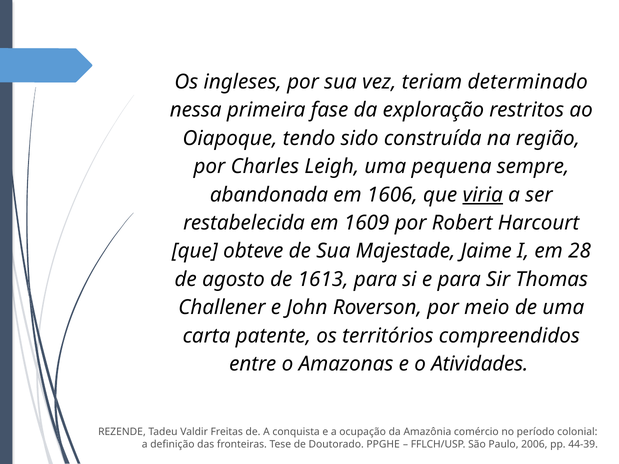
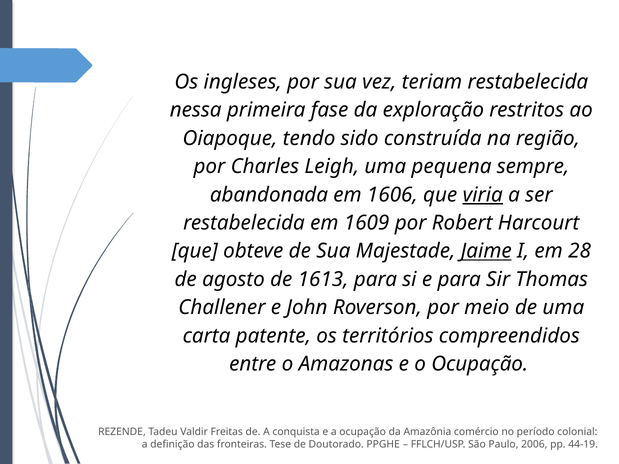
teriam determinado: determinado -> restabelecida (528, 82)
Jaime underline: none -> present (486, 251)
o Atividades: Atividades -> Ocupação (480, 364)
44-39: 44-39 -> 44-19 (583, 445)
